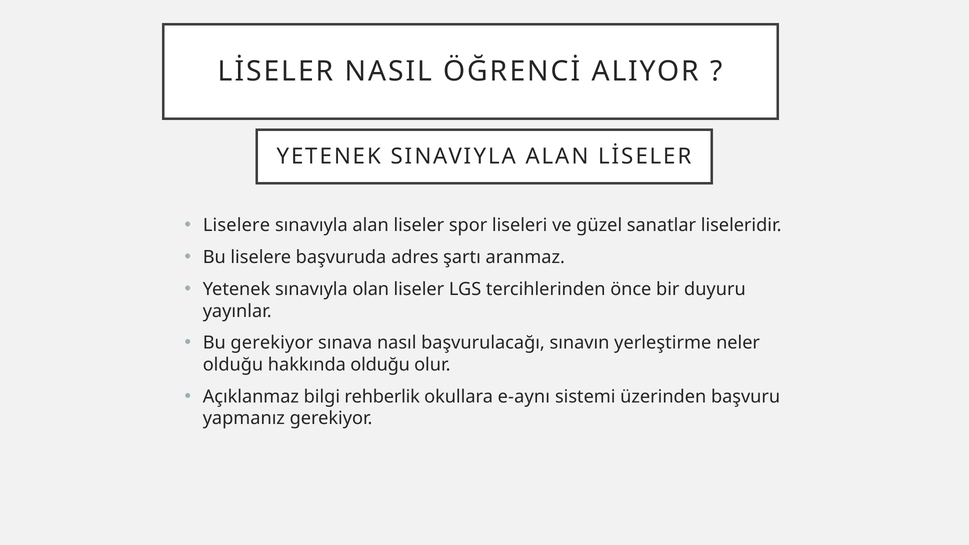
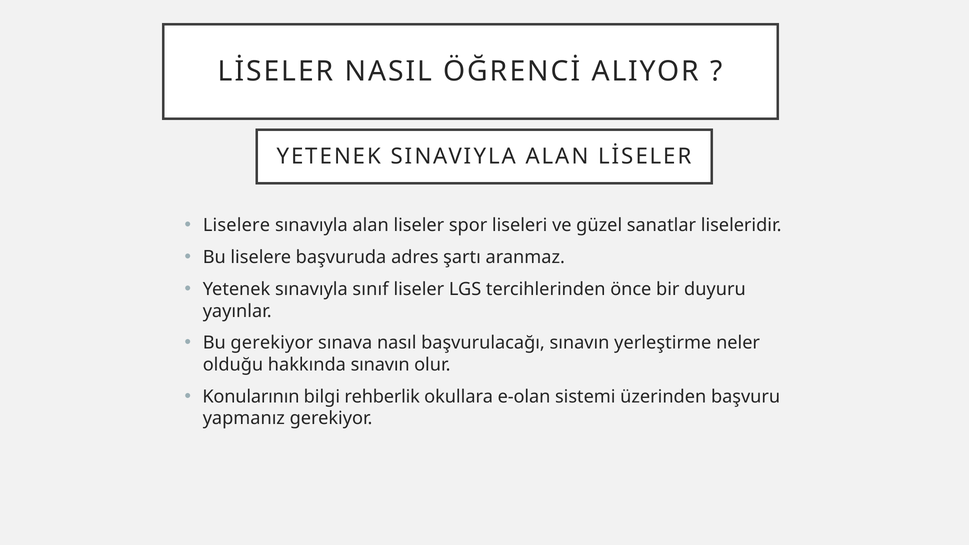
olan: olan -> sınıf (371, 289)
hakkında olduğu: olduğu -> sınavın (380, 365)
Açıklanmaz: Açıklanmaz -> Konularının (251, 397)
e-aynı: e-aynı -> e-olan (524, 397)
